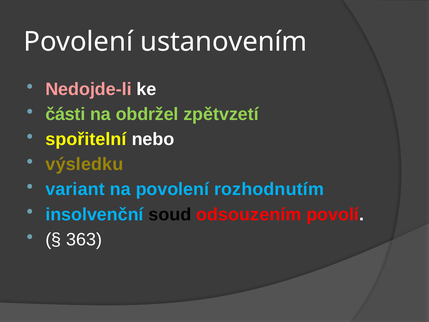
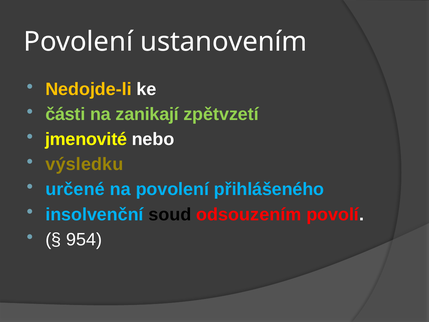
Nedojde-li colour: pink -> yellow (89, 89)
obdržel: obdržel -> zanikají (147, 114)
spořitelní: spořitelní -> jmenovité (86, 139)
variant: variant -> určené (75, 189)
rozhodnutím: rozhodnutím -> přihlášeného (269, 189)
363: 363 -> 954 (84, 239)
